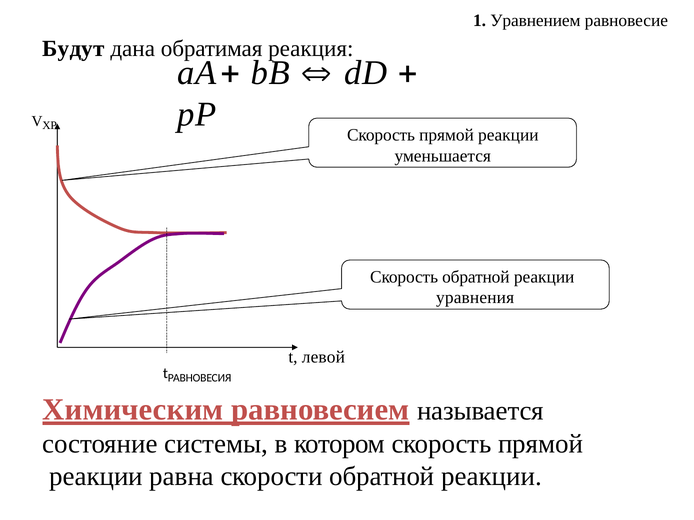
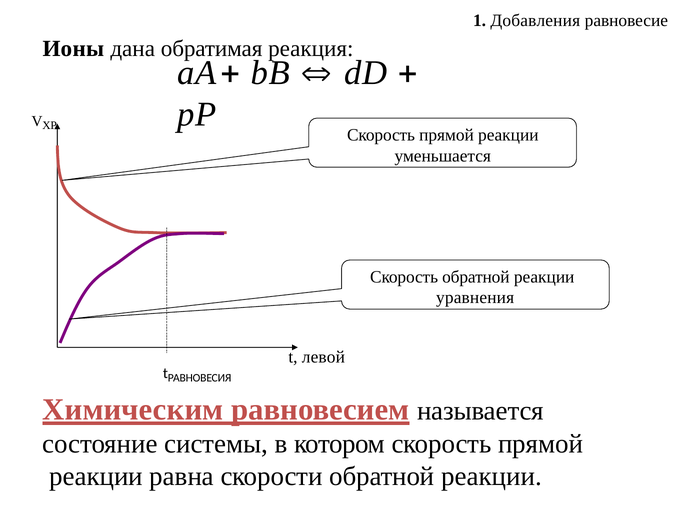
Уравнением: Уравнением -> Добавления (535, 21)
Будут: Будут -> Ионы (73, 49)
